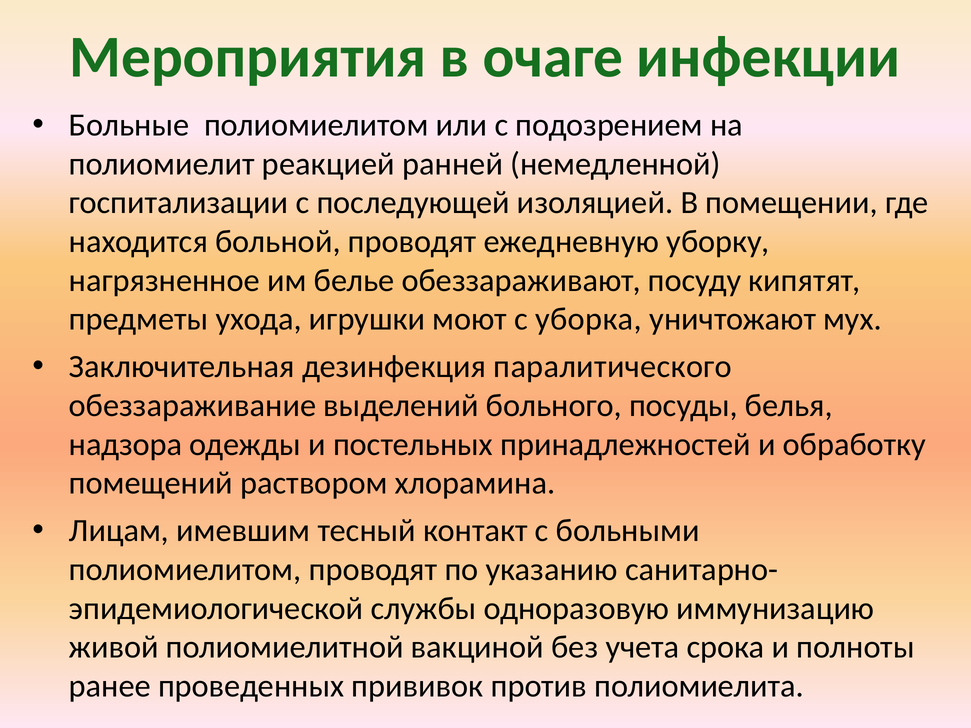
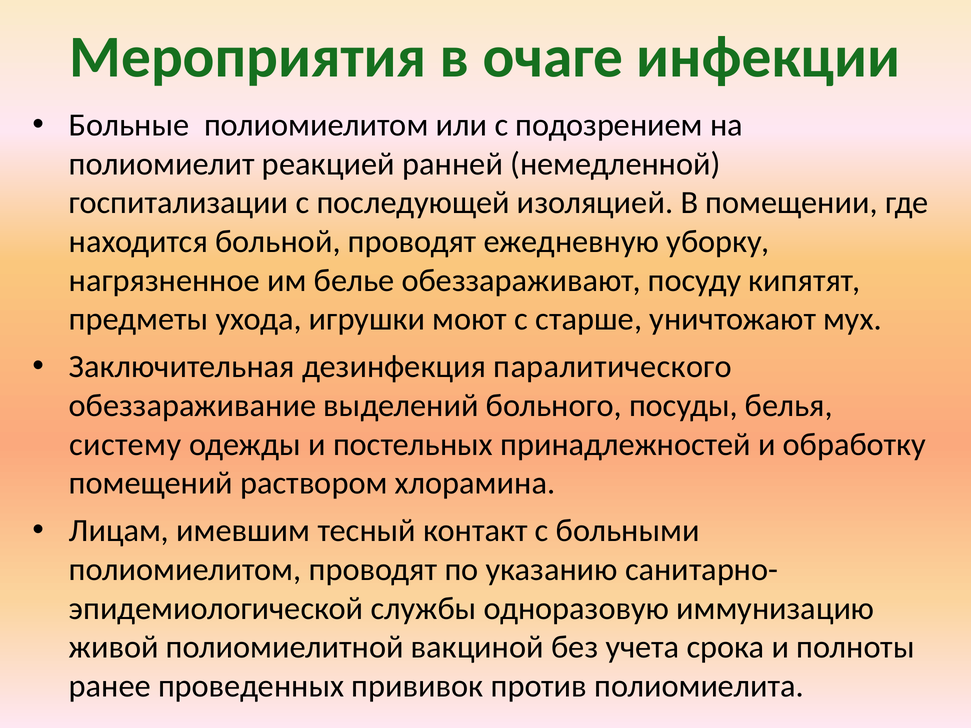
уборка: уборка -> старше (589, 319)
надзора: надзора -> систему (125, 445)
